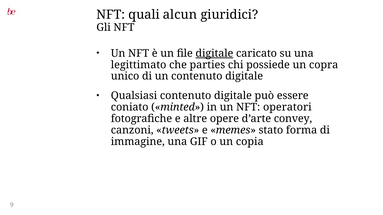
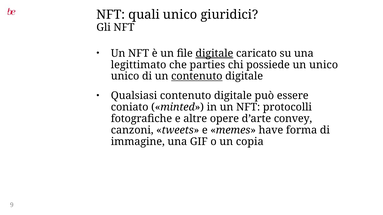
quali alcun: alcun -> unico (180, 15)
un copra: copra -> unico (324, 65)
contenuto underline: none -> present (197, 76)
operatori: operatori -> protocolli (287, 107)
stato: stato -> have (271, 130)
